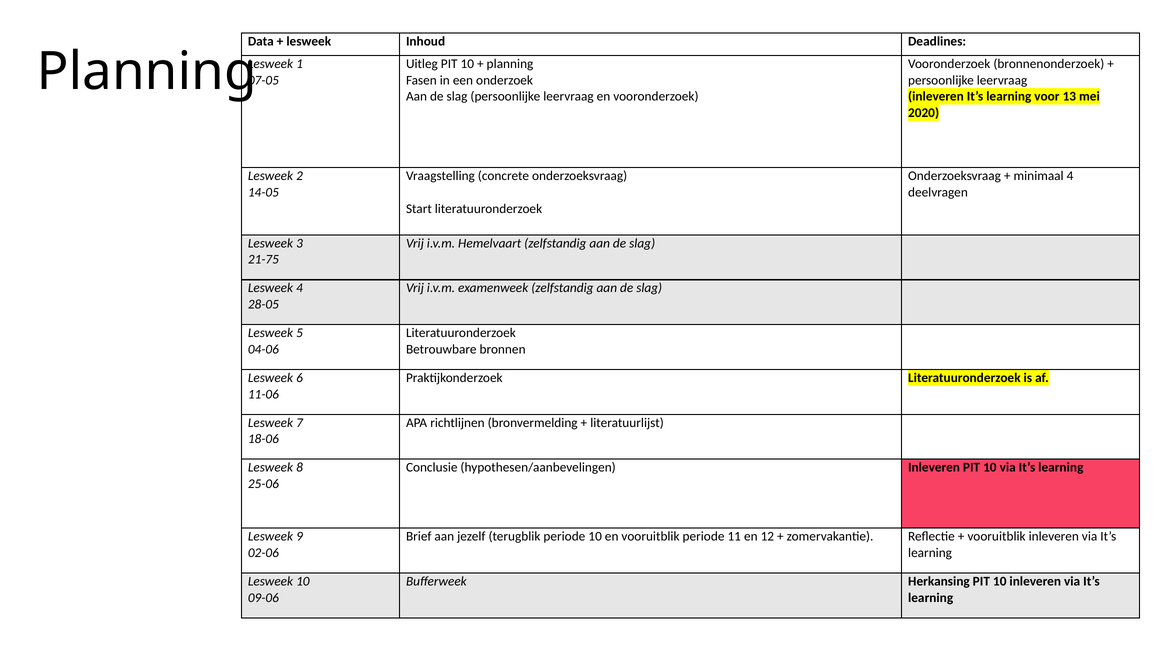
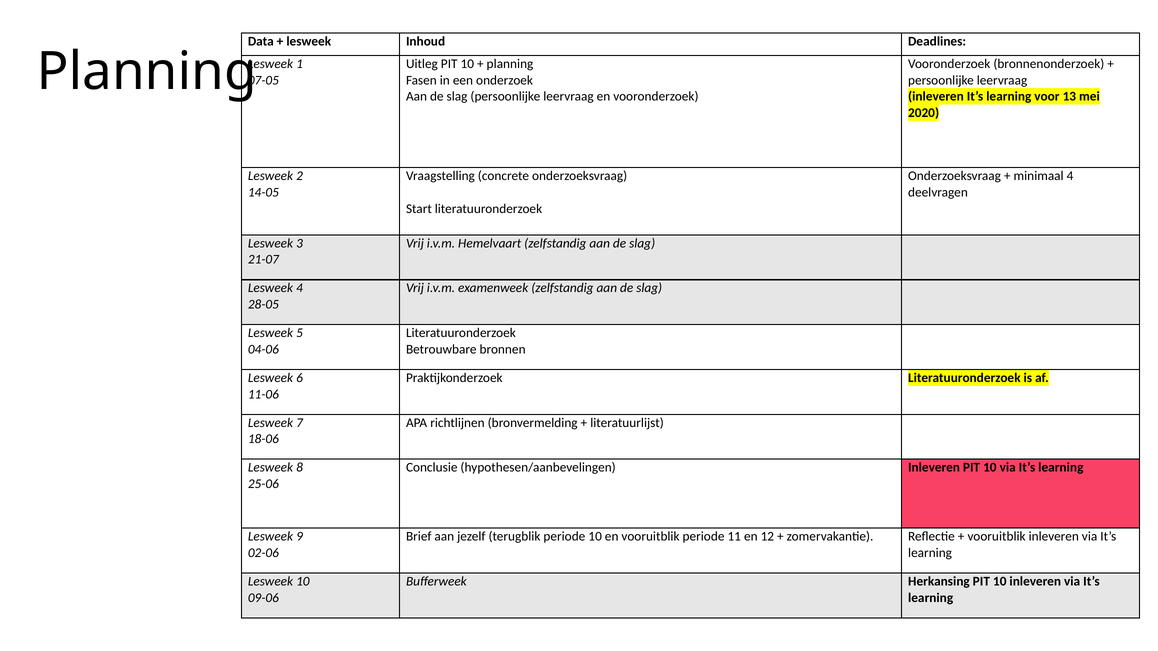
21-75: 21-75 -> 21-07 (263, 260)
